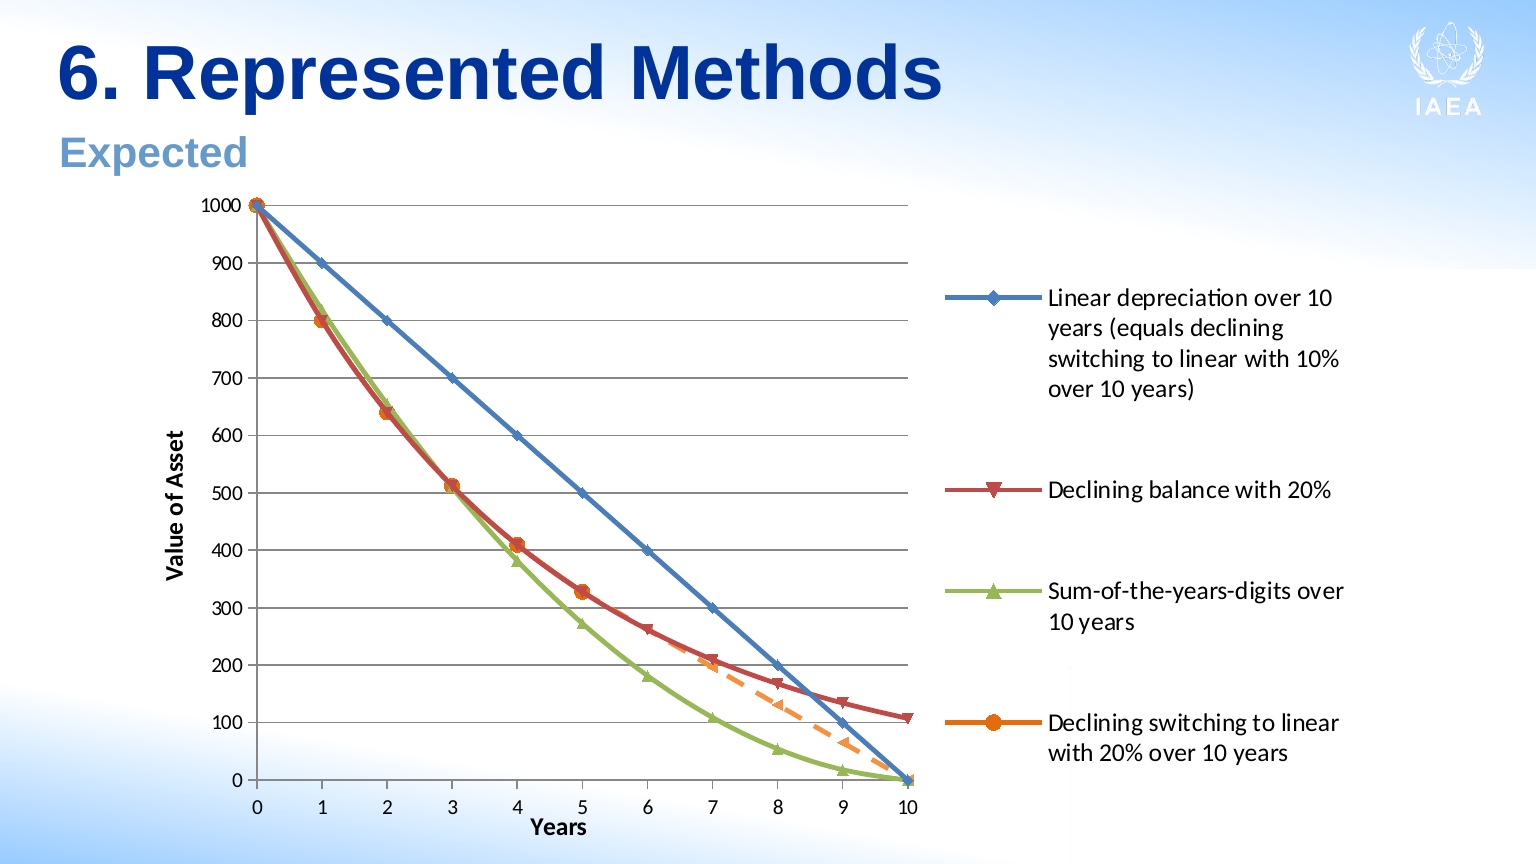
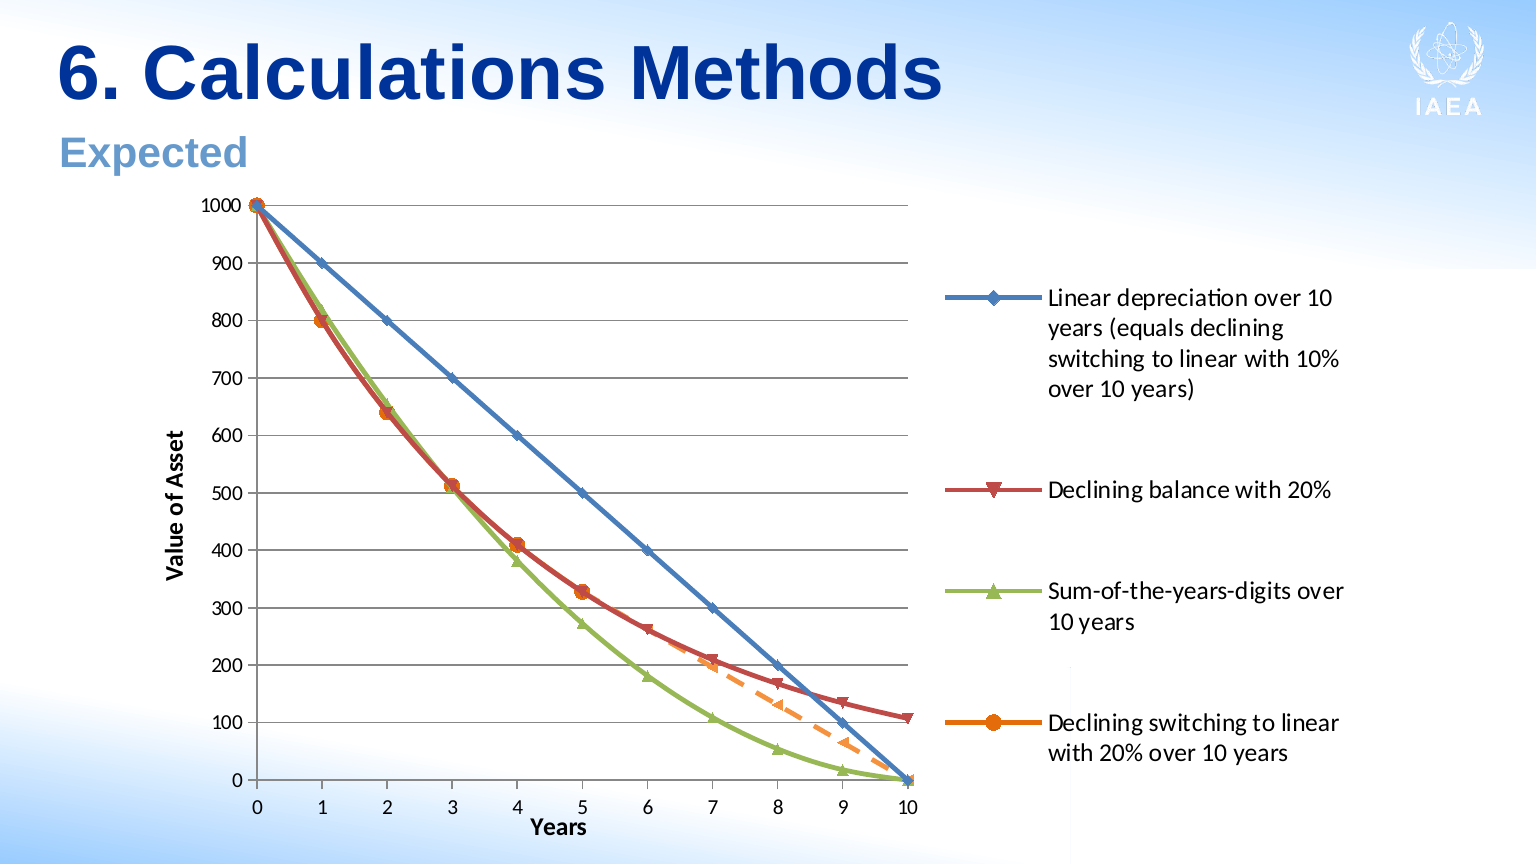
Represented: Represented -> Calculations (375, 74)
